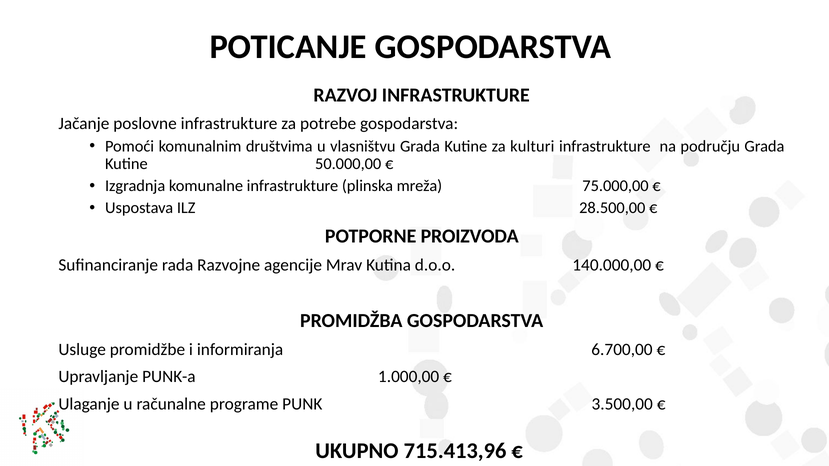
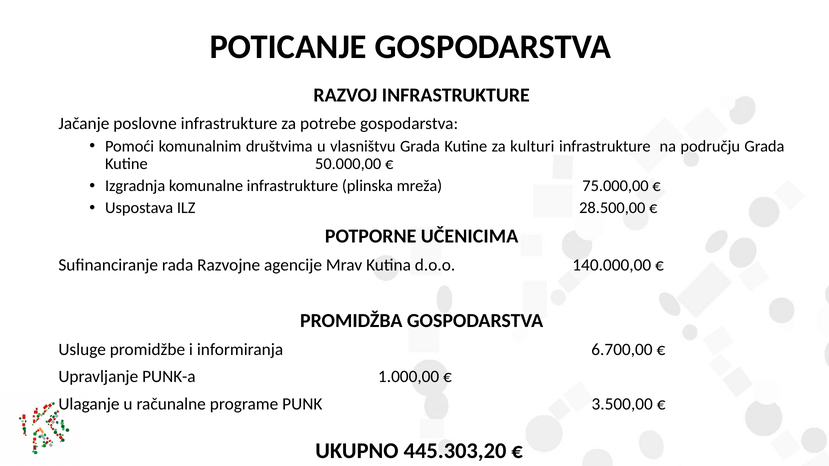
PROIZVODA: PROIZVODA -> UČENICIMA (470, 236)
715.413,96: 715.413,96 -> 445.303,20 (455, 451)
